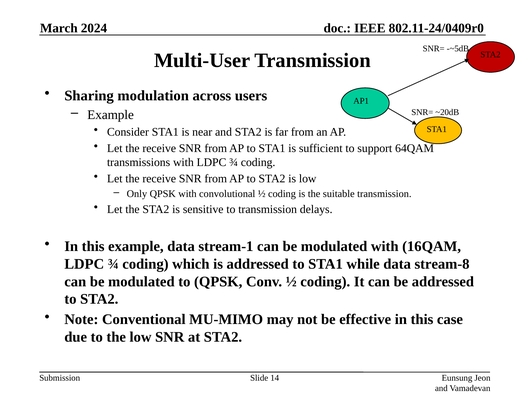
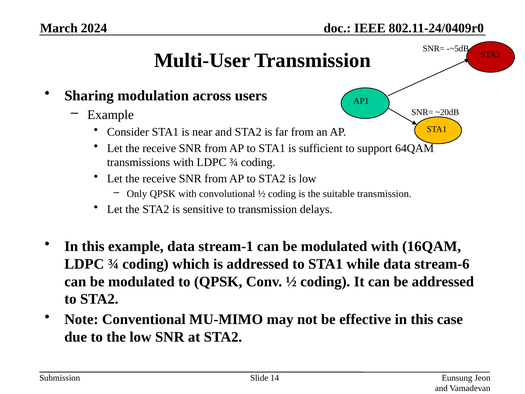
stream-8: stream-8 -> stream-6 (442, 264)
